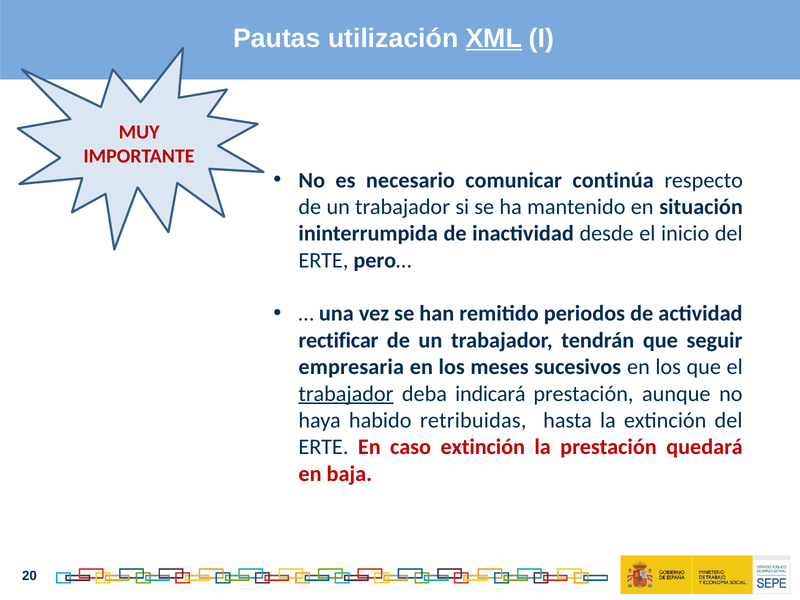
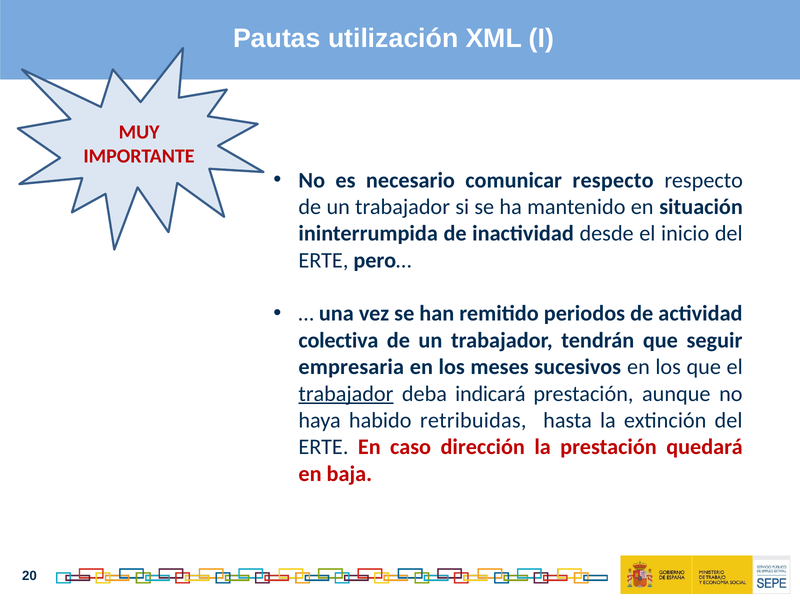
XML underline: present -> none (494, 38)
comunicar continúa: continúa -> respecto (613, 180)
rectificar: rectificar -> colectiva (338, 340)
caso extinción: extinción -> dirección (483, 447)
